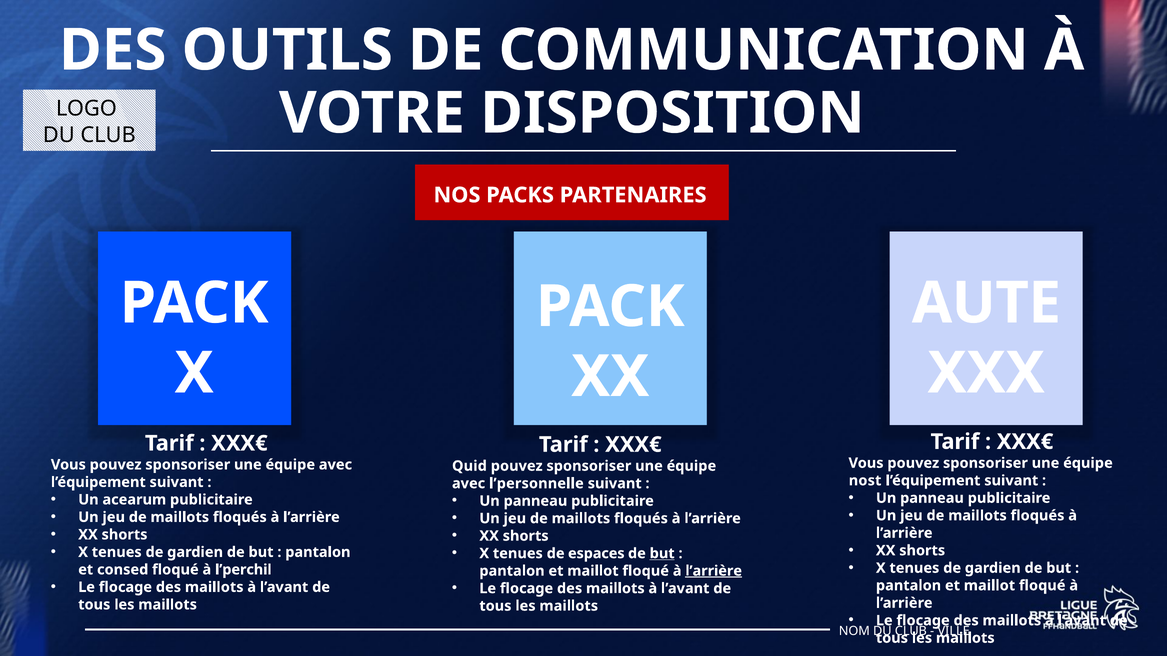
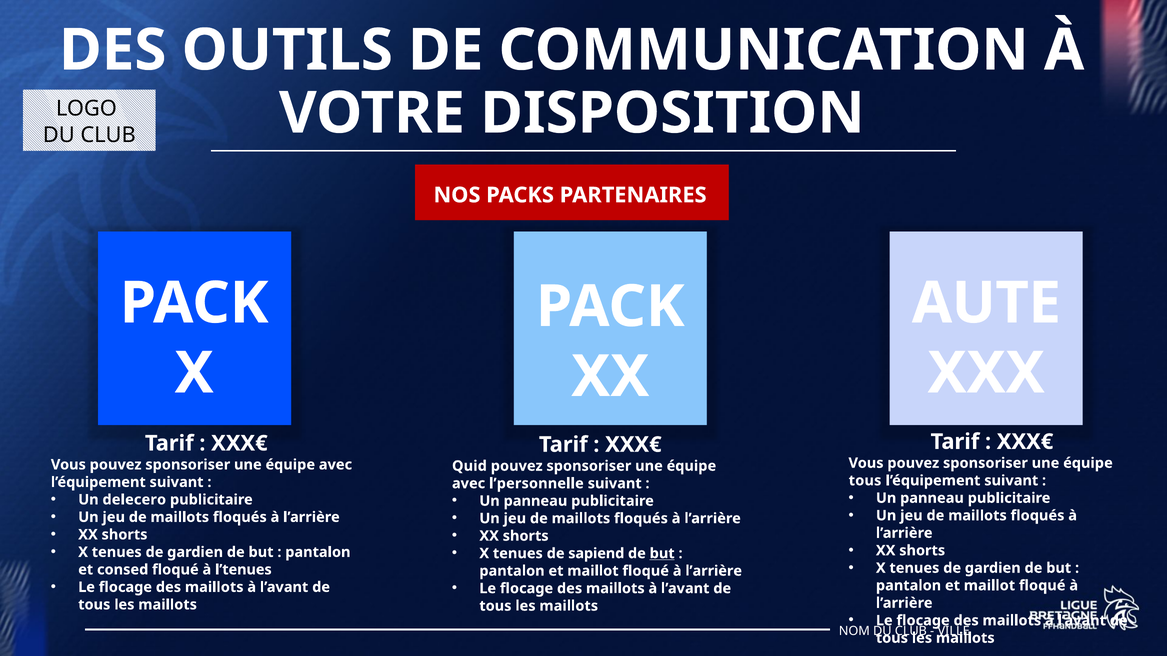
nost: nost -> tous (865, 481)
acearum: acearum -> delecero (134, 500)
espaces: espaces -> sapiend (596, 554)
l’perchil: l’perchil -> l’tenues (243, 570)
l’arrière underline: present -> none (714, 571)
